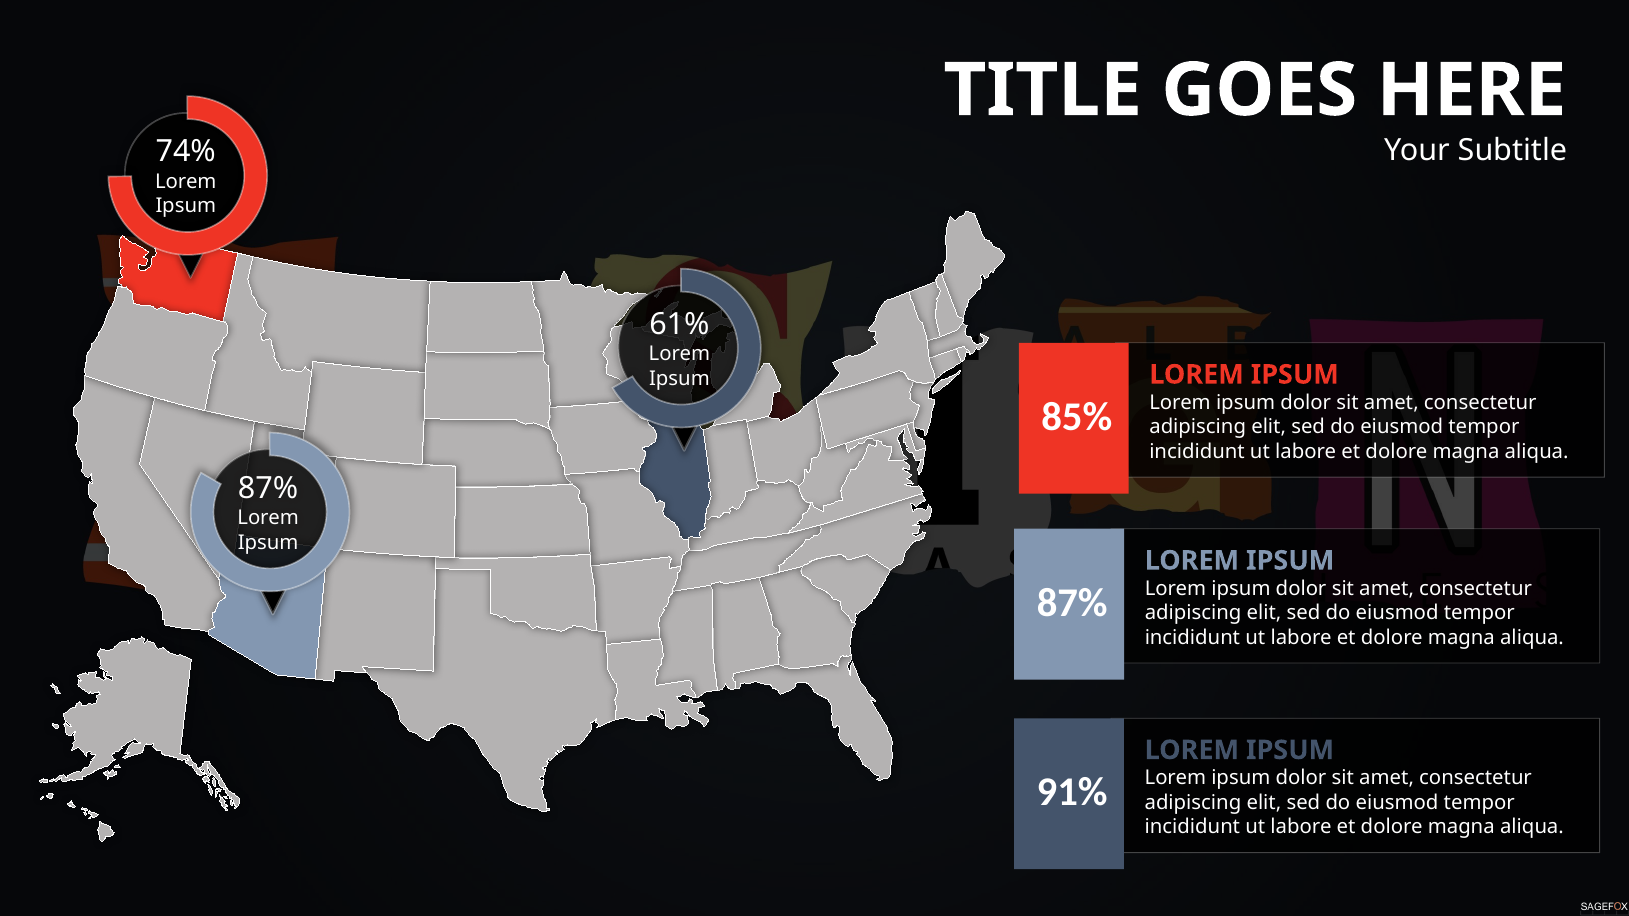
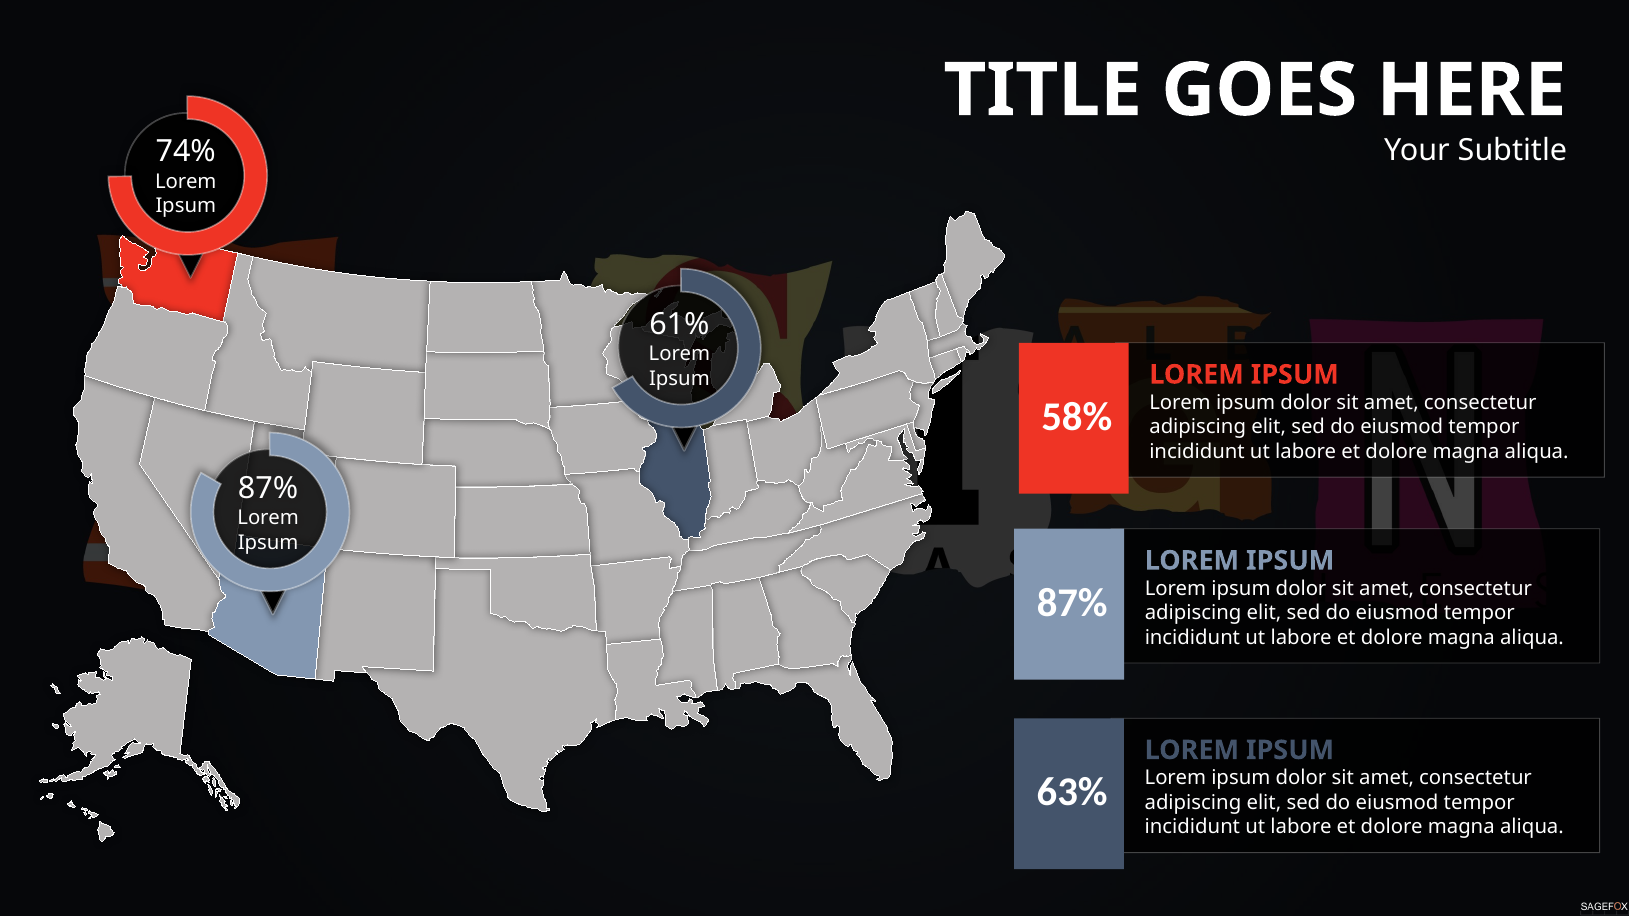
85%: 85% -> 58% (1077, 417)
91%: 91% -> 63% (1072, 793)
